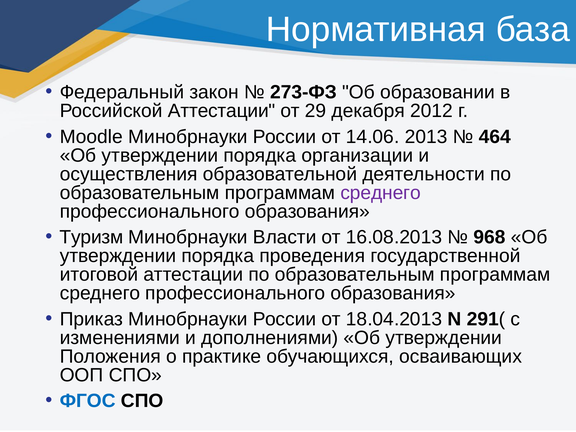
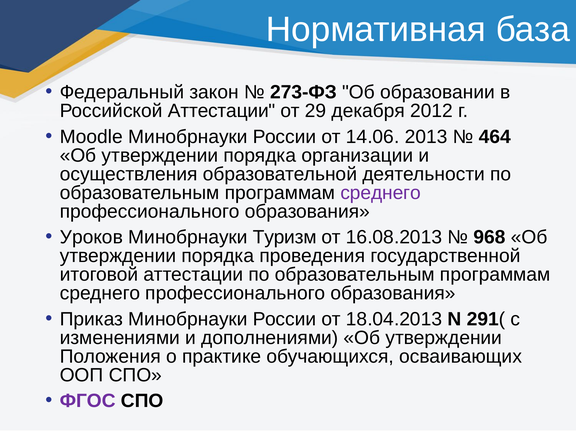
Туризм: Туризм -> Уроков (91, 237)
Власти: Власти -> Туризм (285, 237)
ФГОС colour: blue -> purple (88, 401)
